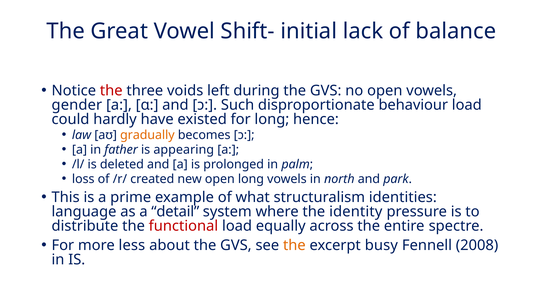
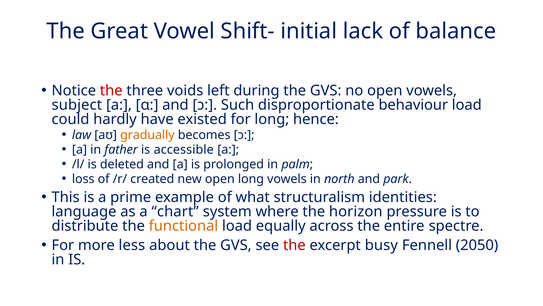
gender: gender -> subject (77, 105)
appearing: appearing -> accessible (184, 150)
detail: detail -> chart (175, 211)
identity: identity -> horizon (356, 211)
functional colour: red -> orange (183, 226)
the colour: orange -> red (294, 245)
2008: 2008 -> 2050 (477, 245)
